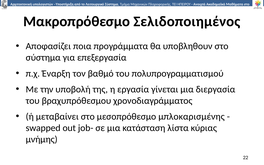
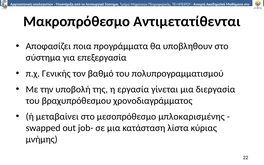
Σελιδοποιημένος: Σελιδοποιημένος -> Αντιμετατίθενται (187, 21)
Έναρξη: Έναρξη -> Γενικής (56, 73)
